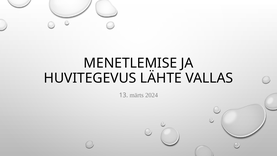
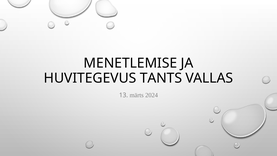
LÄHTE: LÄHTE -> TANTS (161, 78)
